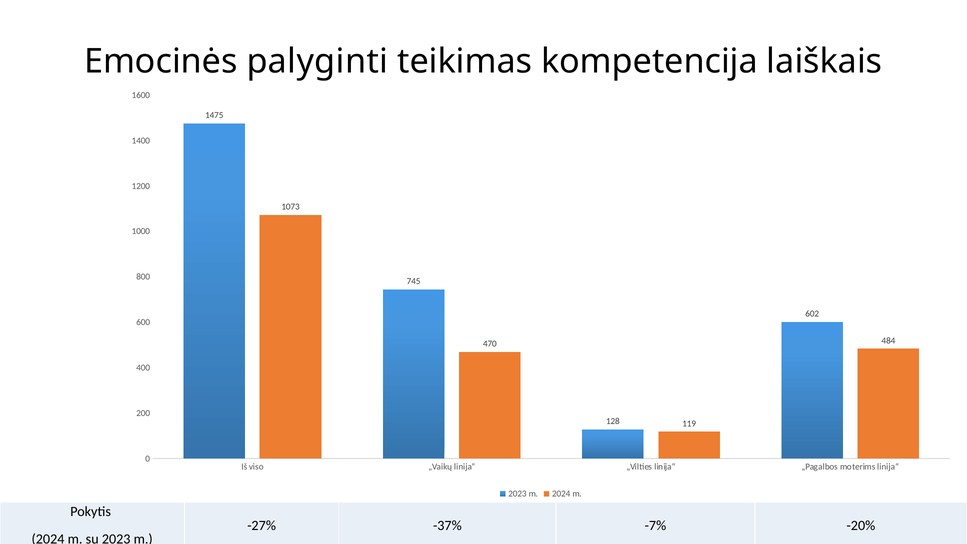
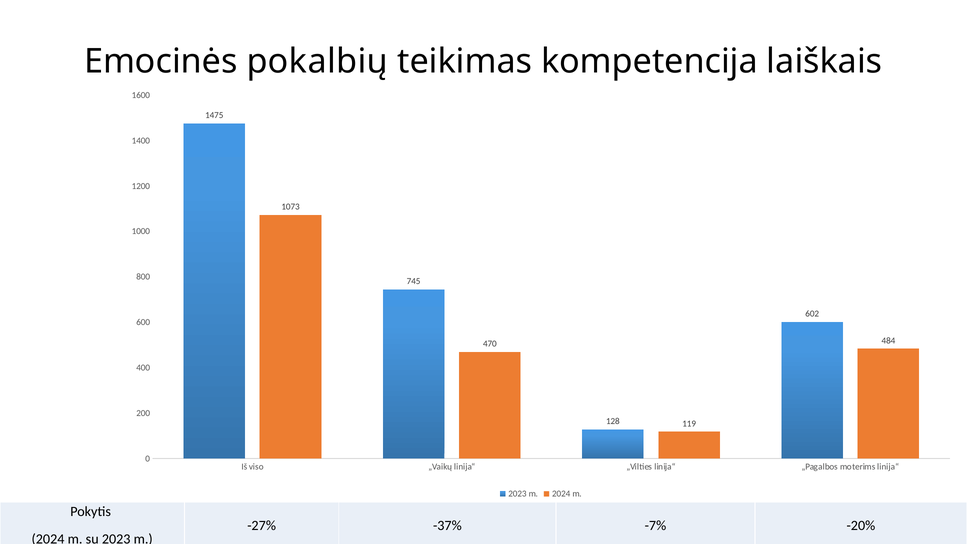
palyginti: palyginti -> pokalbių (317, 61)
